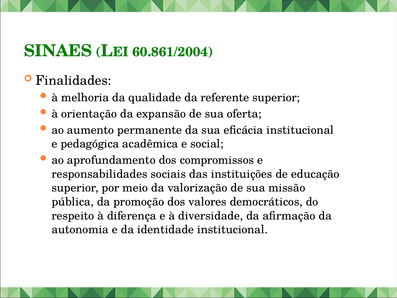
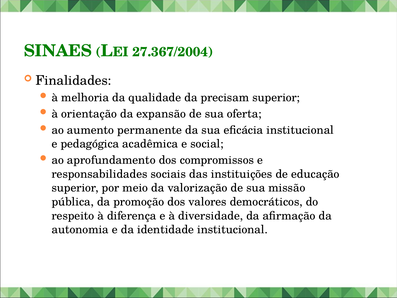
60.861/2004: 60.861/2004 -> 27.367/2004 (173, 52)
referente: referente -> precisam (225, 97)
